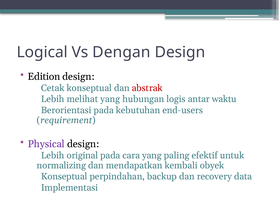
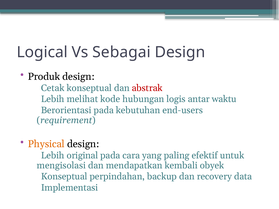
Dengan: Dengan -> Sebagai (122, 52)
Edition: Edition -> Produk (44, 77)
melihat yang: yang -> kode (110, 99)
Physical colour: purple -> orange (46, 144)
normalizing: normalizing -> mengisolasi (61, 166)
